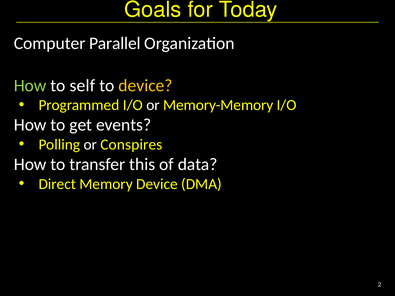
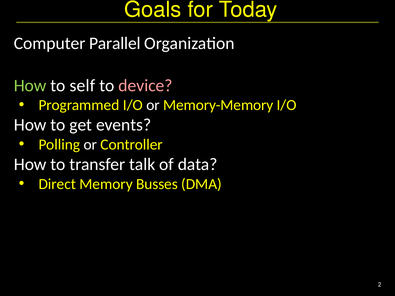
device colour: yellow -> pink (145, 86)
Conspires: Conspires -> Controller (132, 145)
this: this -> talk (142, 165)
Memory Device: Device -> Busses (157, 184)
